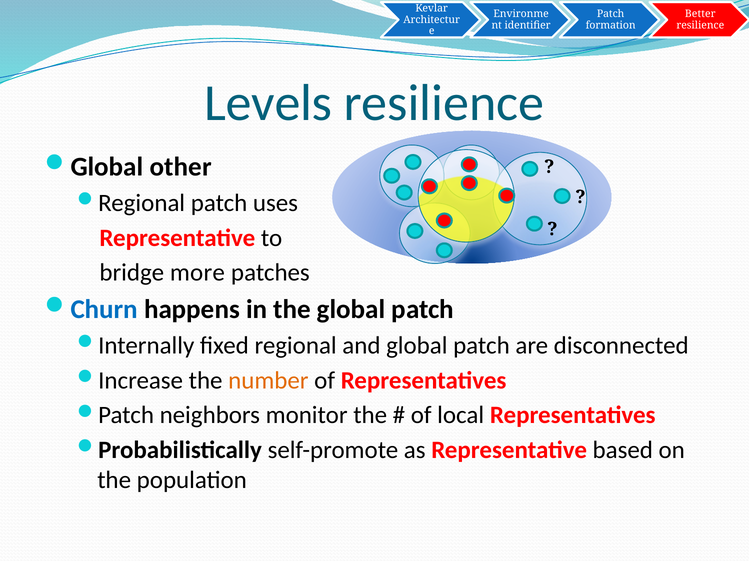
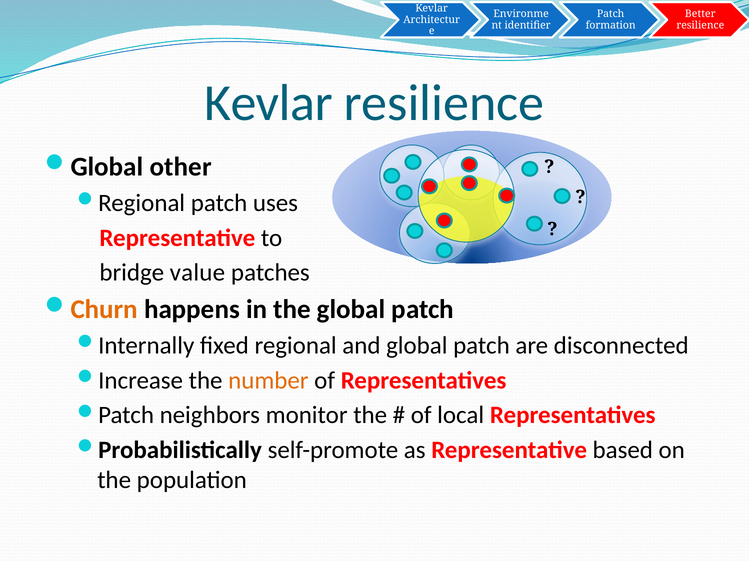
Levels: Levels -> Kevlar (268, 103)
more: more -> value (197, 273)
Churn colour: blue -> orange (104, 310)
